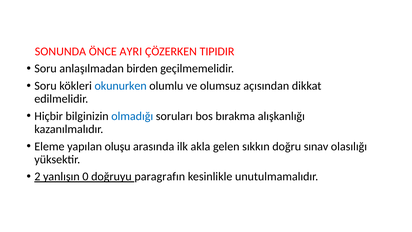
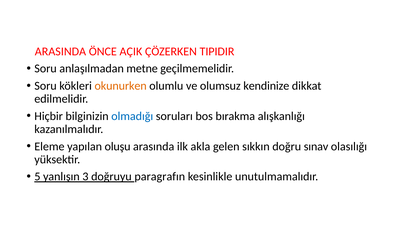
SONUNDA: SONUNDA -> ARASINDA (60, 51)
AYRI: AYRI -> AÇIK (131, 51)
birden: birden -> metne (142, 69)
okunurken colour: blue -> orange (121, 86)
açısından: açısından -> kendinize (266, 86)
2: 2 -> 5 (37, 176)
0: 0 -> 3 (85, 176)
